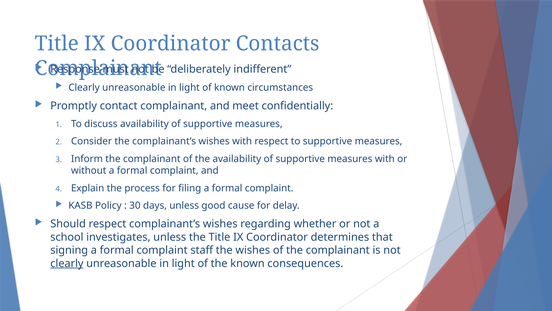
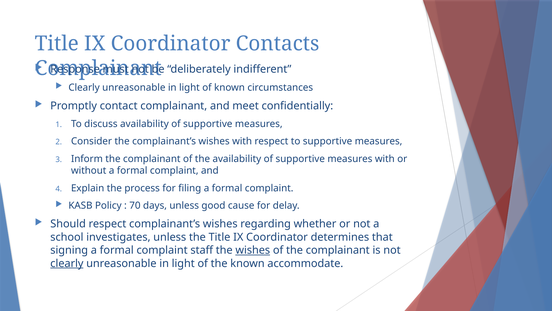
30: 30 -> 70 (135, 205)
wishes underline: none -> present (253, 250)
consequences: consequences -> accommodate (305, 263)
